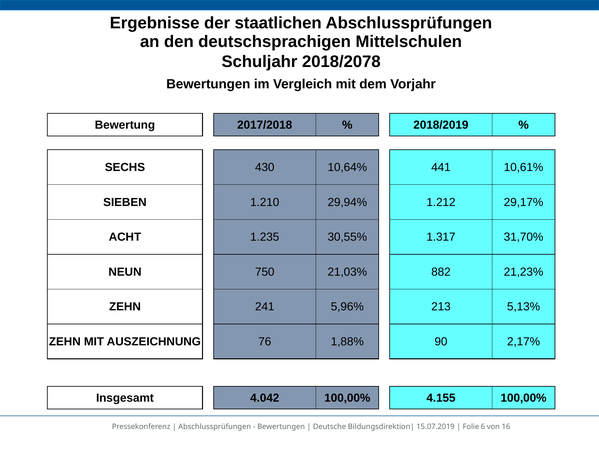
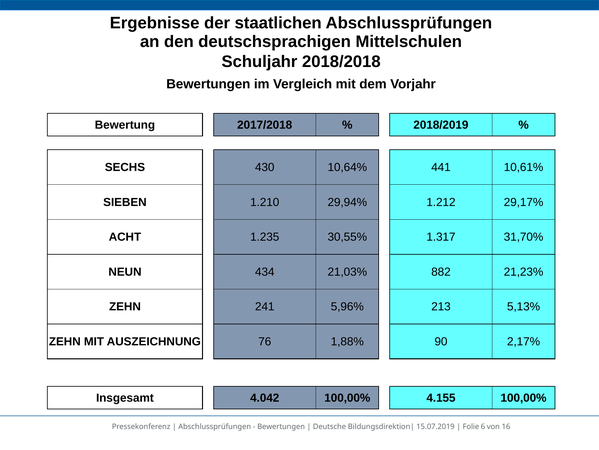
2018/2078: 2018/2078 -> 2018/2018 (341, 62)
750: 750 -> 434 (265, 271)
